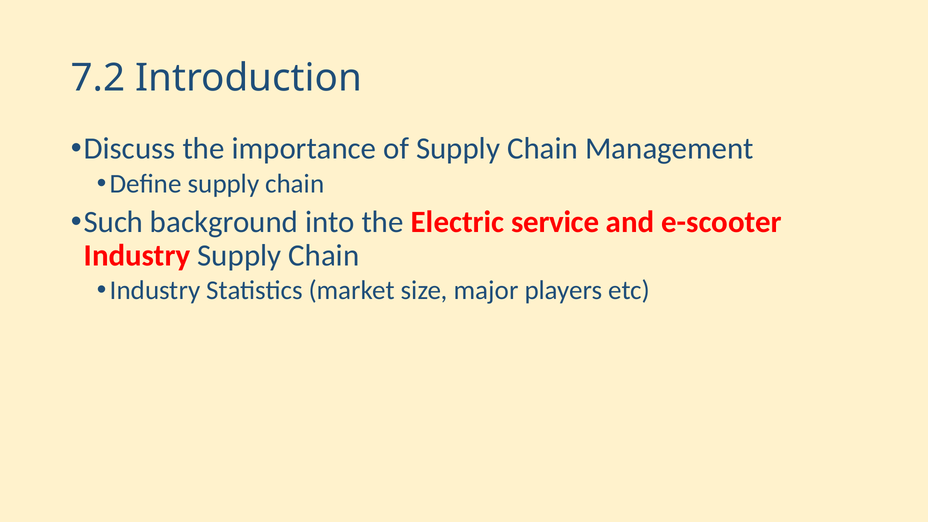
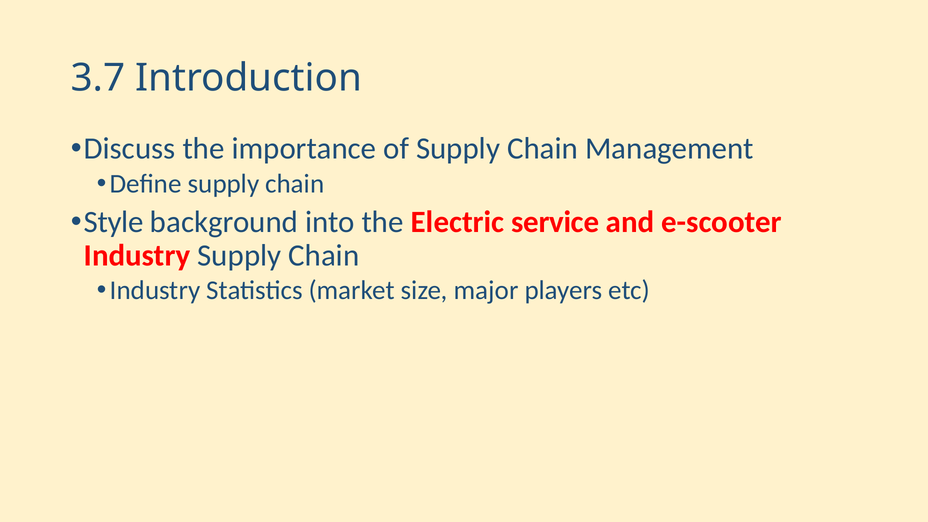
7.2: 7.2 -> 3.7 (98, 78)
Such: Such -> Style (114, 222)
